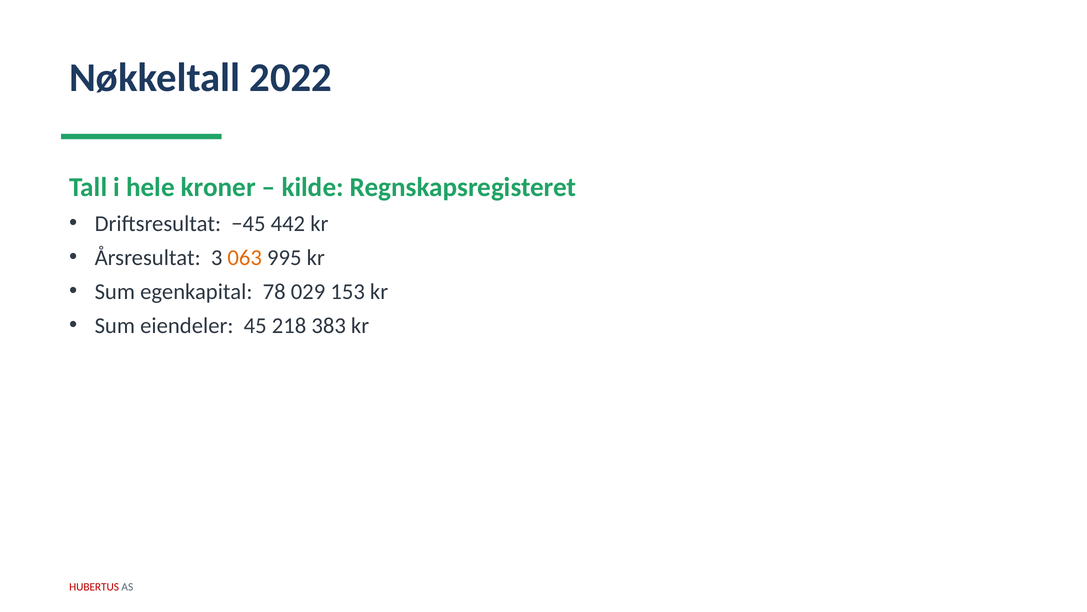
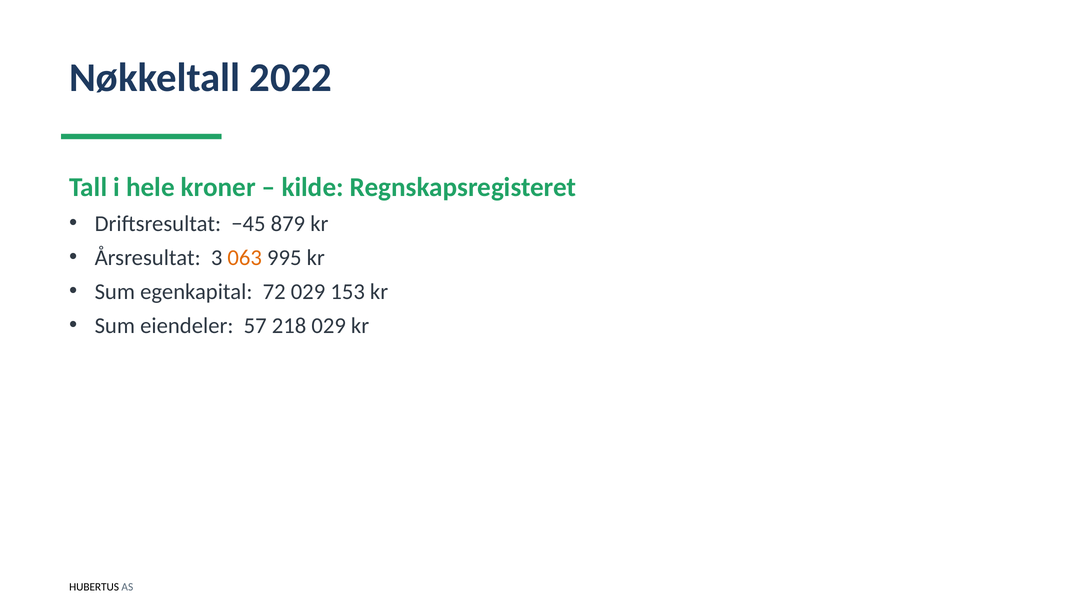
442: 442 -> 879 (288, 224)
78: 78 -> 72 (274, 291)
45: 45 -> 57 (255, 325)
218 383: 383 -> 029 (329, 325)
HUBERTUS colour: red -> black (94, 587)
